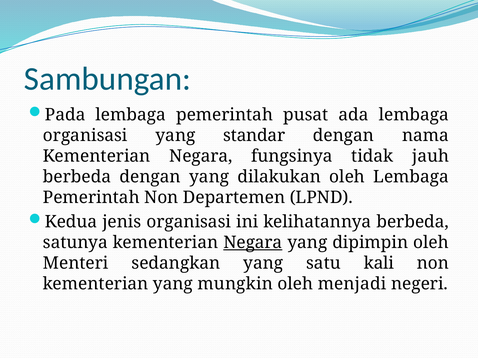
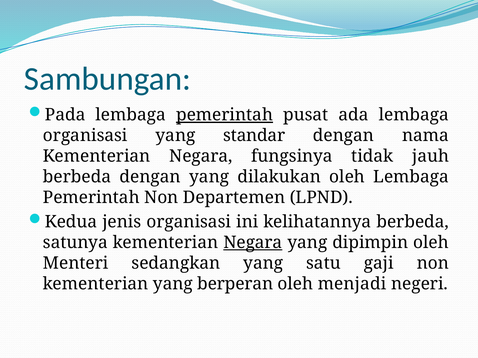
pemerintah underline: none -> present (225, 115)
kali: kali -> gaji (379, 263)
mungkin: mungkin -> berperan (235, 284)
